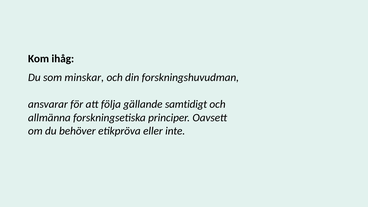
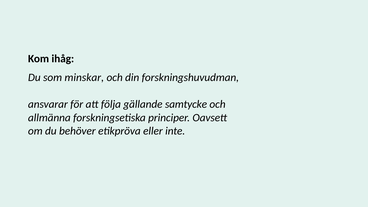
samtidigt: samtidigt -> samtycke (186, 104)
